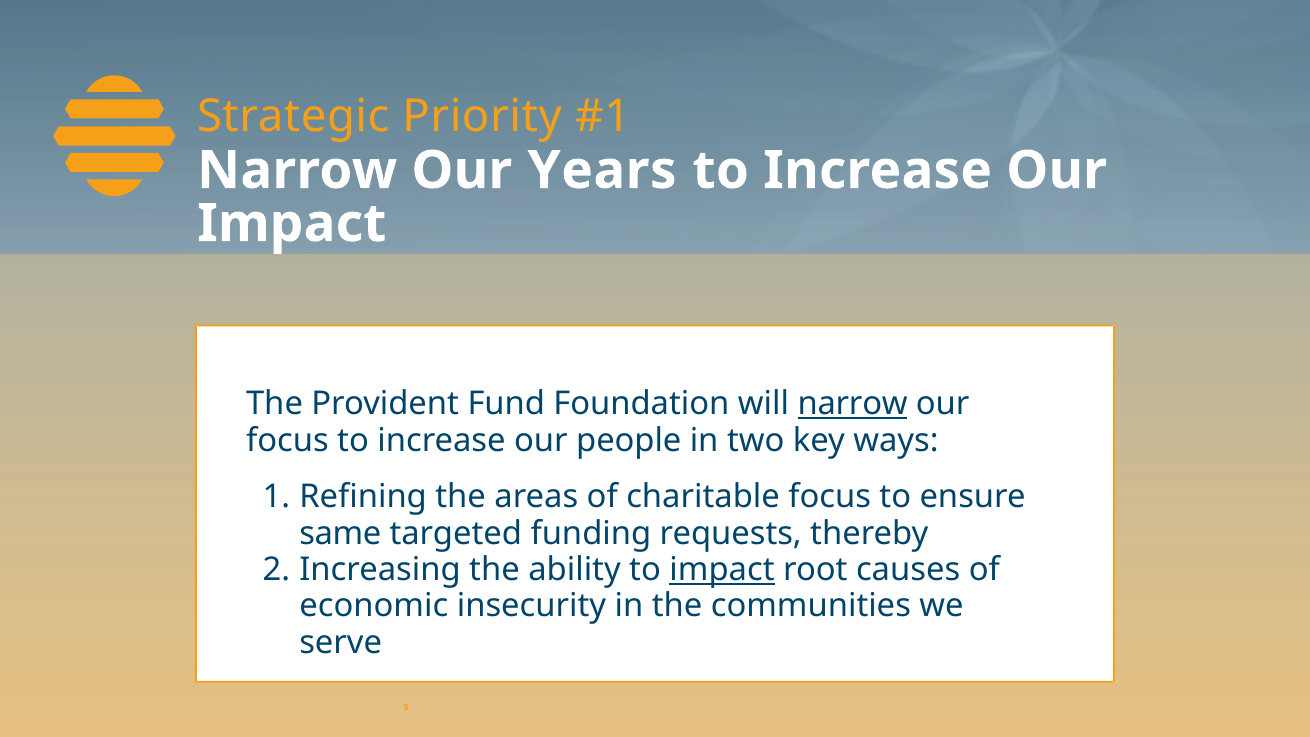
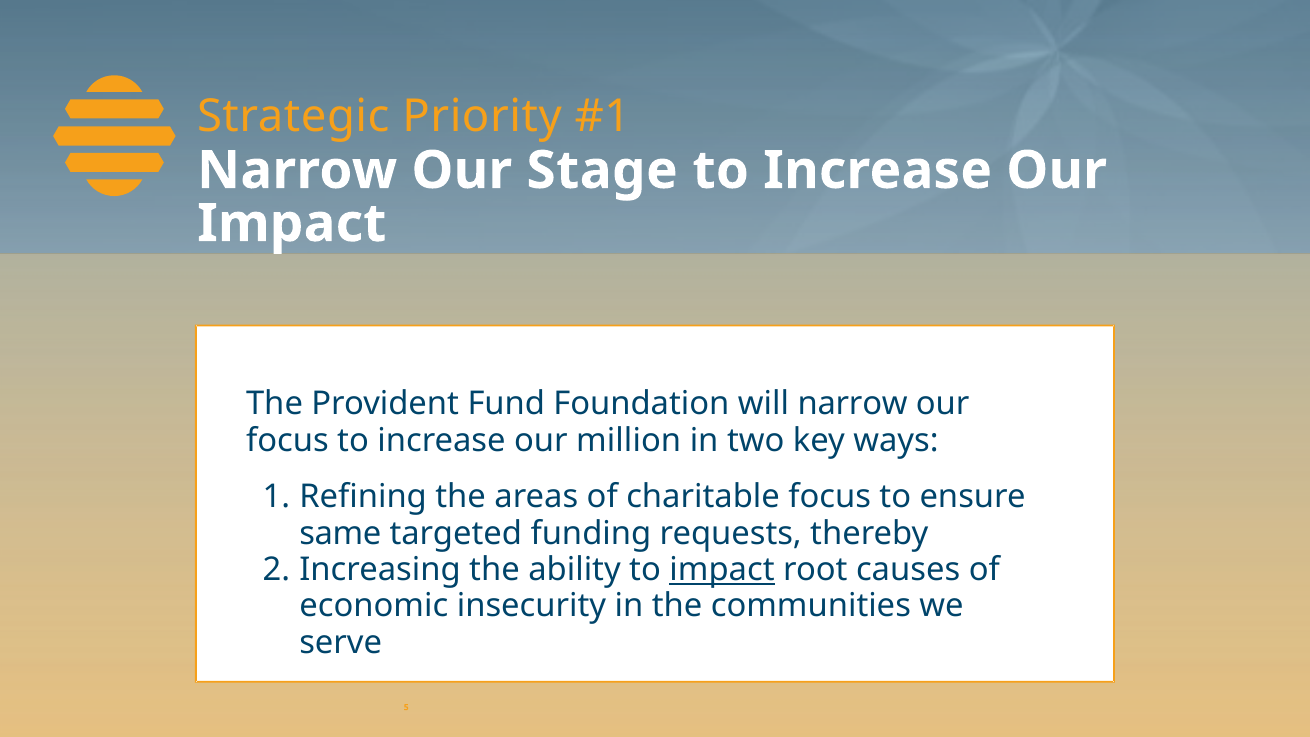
Years: Years -> Stage (602, 170)
narrow underline: present -> none (853, 404)
people: people -> million (629, 440)
